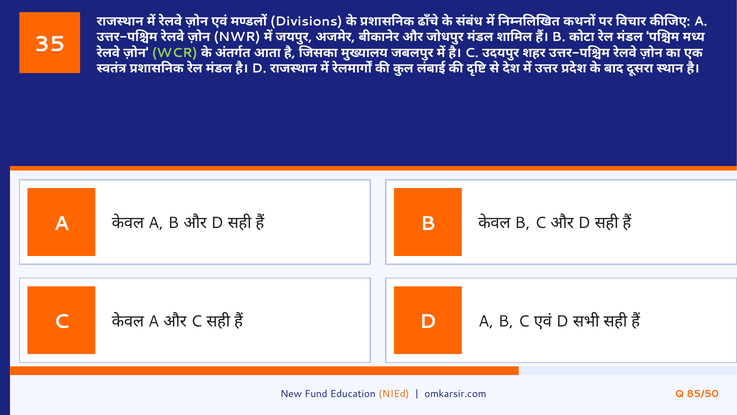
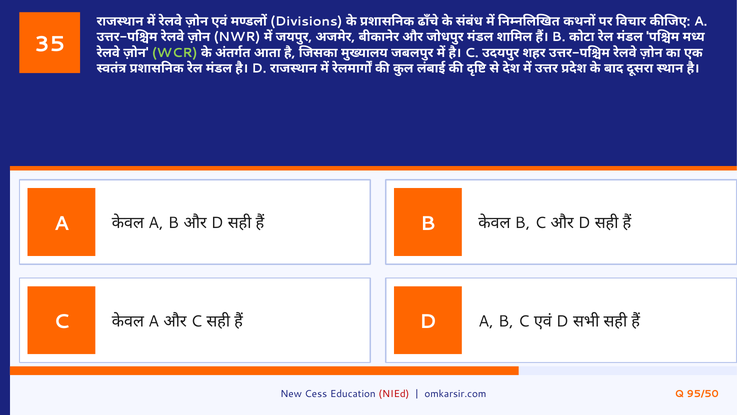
Fund: Fund -> Cess (316, 394)
NIEd colour: orange -> red (394, 394)
85/50: 85/50 -> 95/50 (703, 394)
